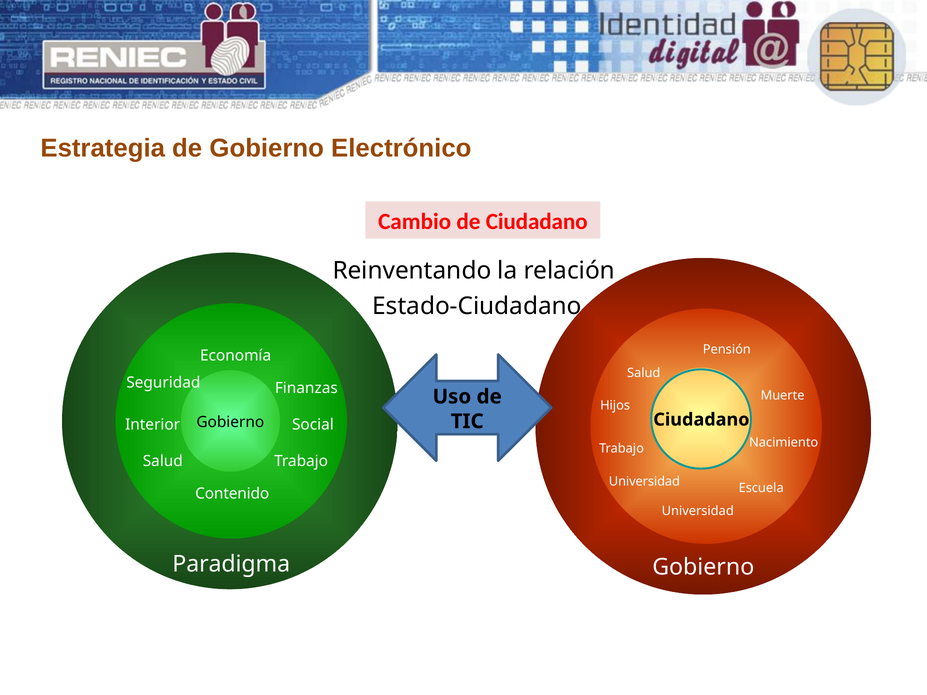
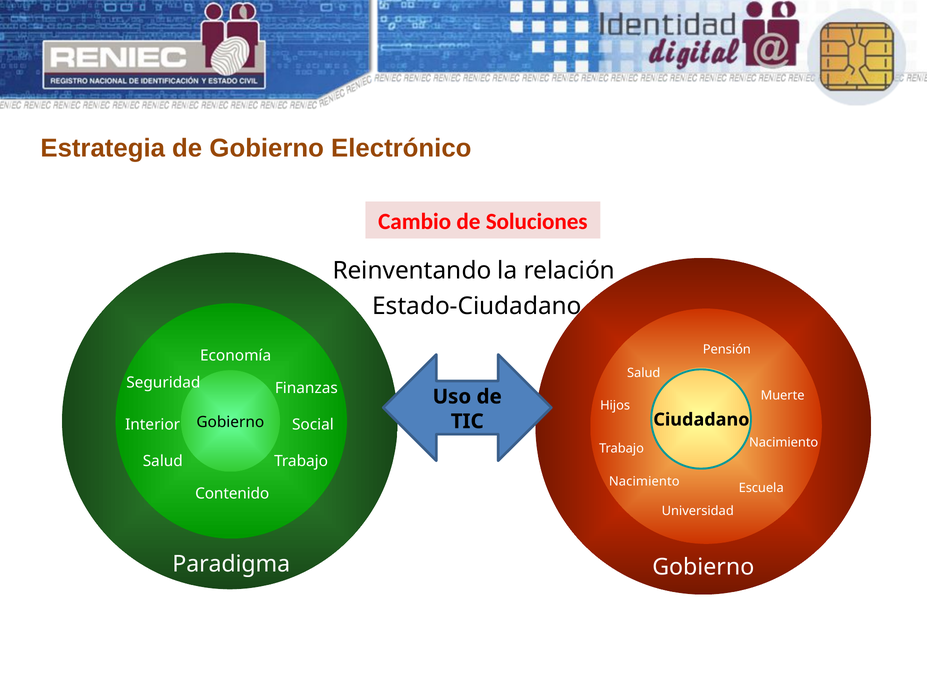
de Ciudadano: Ciudadano -> Soluciones (537, 222)
Universidad: Universidad -> Nacimiento (644, 482)
